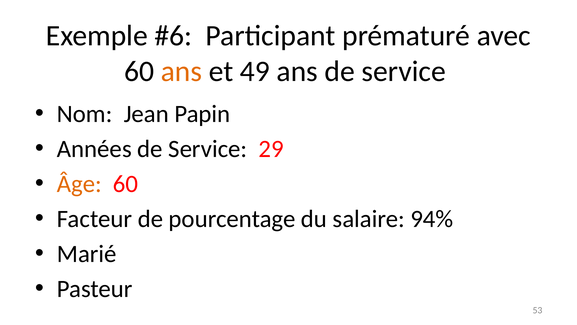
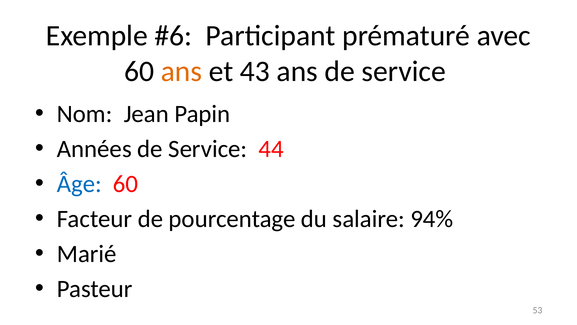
49: 49 -> 43 (255, 71)
29: 29 -> 44 (271, 149)
Âge colour: orange -> blue (79, 184)
